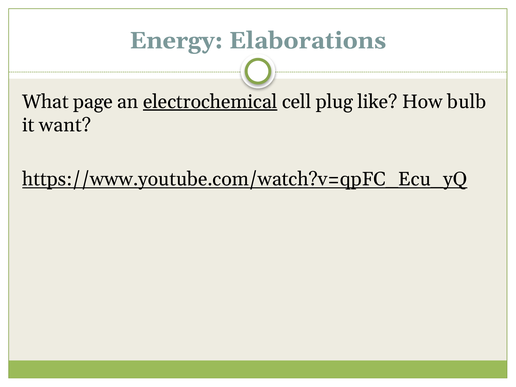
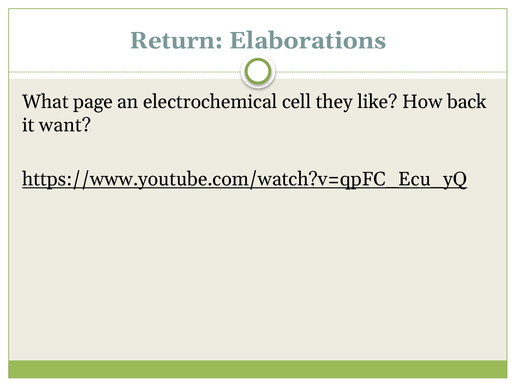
Energy: Energy -> Return (176, 41)
electrochemical underline: present -> none (210, 102)
plug: plug -> they (334, 102)
bulb: bulb -> back (467, 102)
